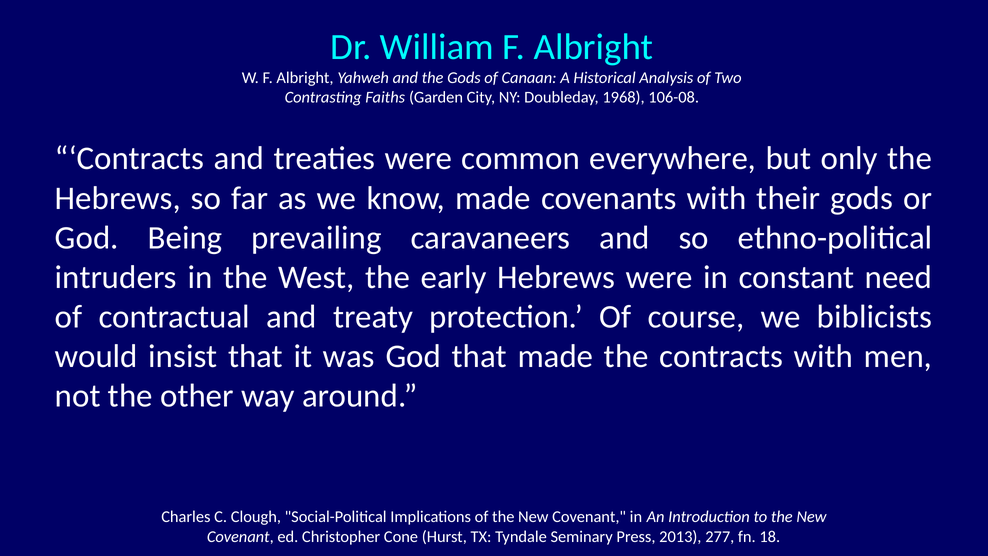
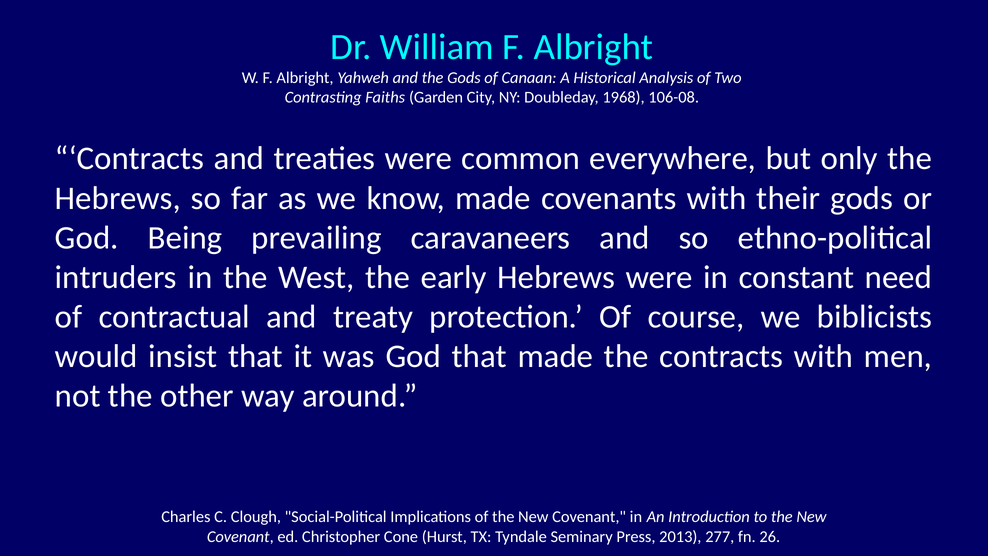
18: 18 -> 26 (770, 537)
